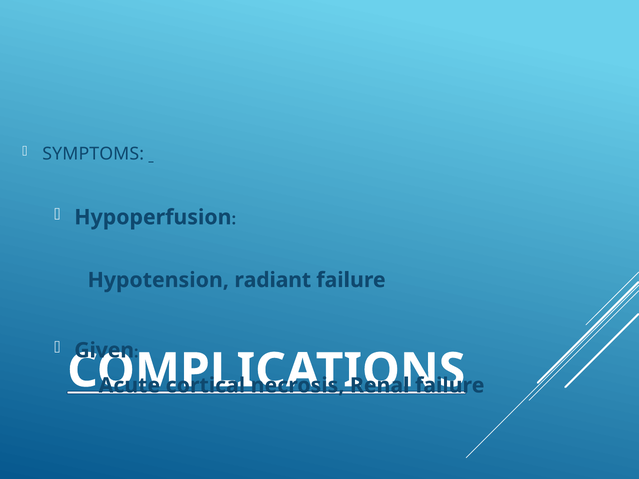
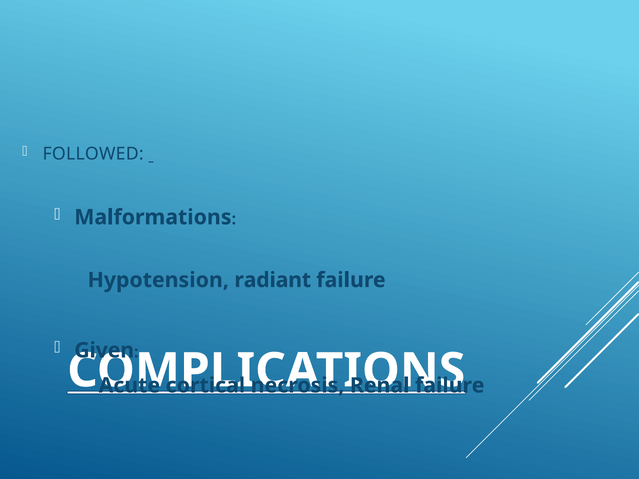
SYMPTOMS: SYMPTOMS -> FOLLOWED (93, 154)
Hypoperfusion: Hypoperfusion -> Malformations (153, 217)
